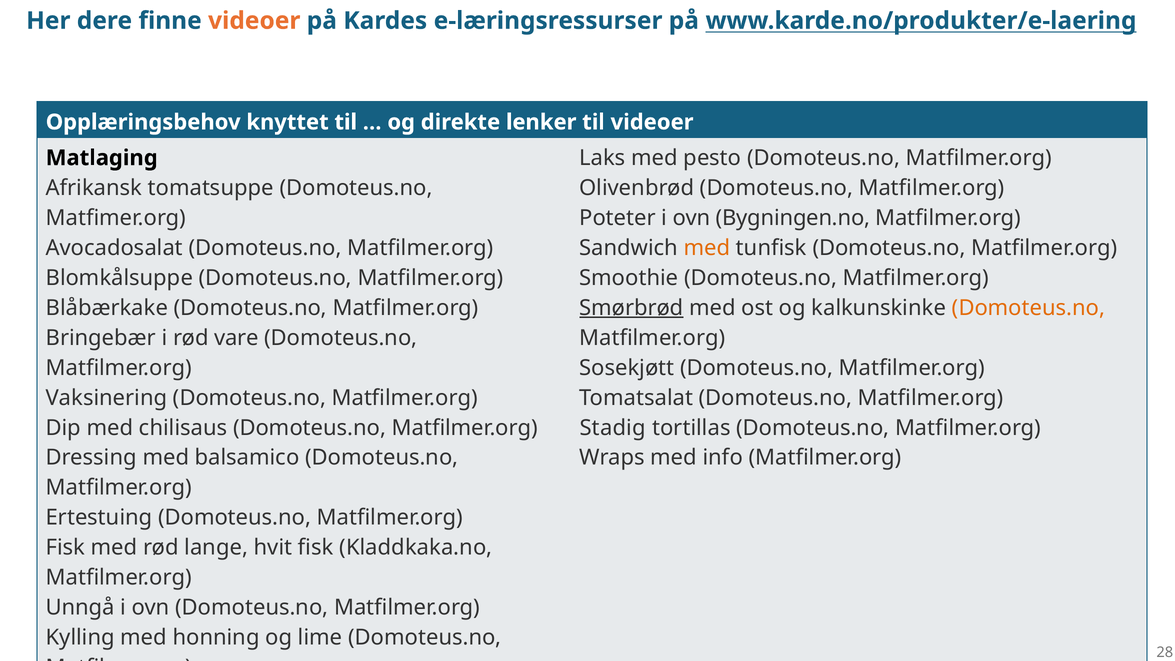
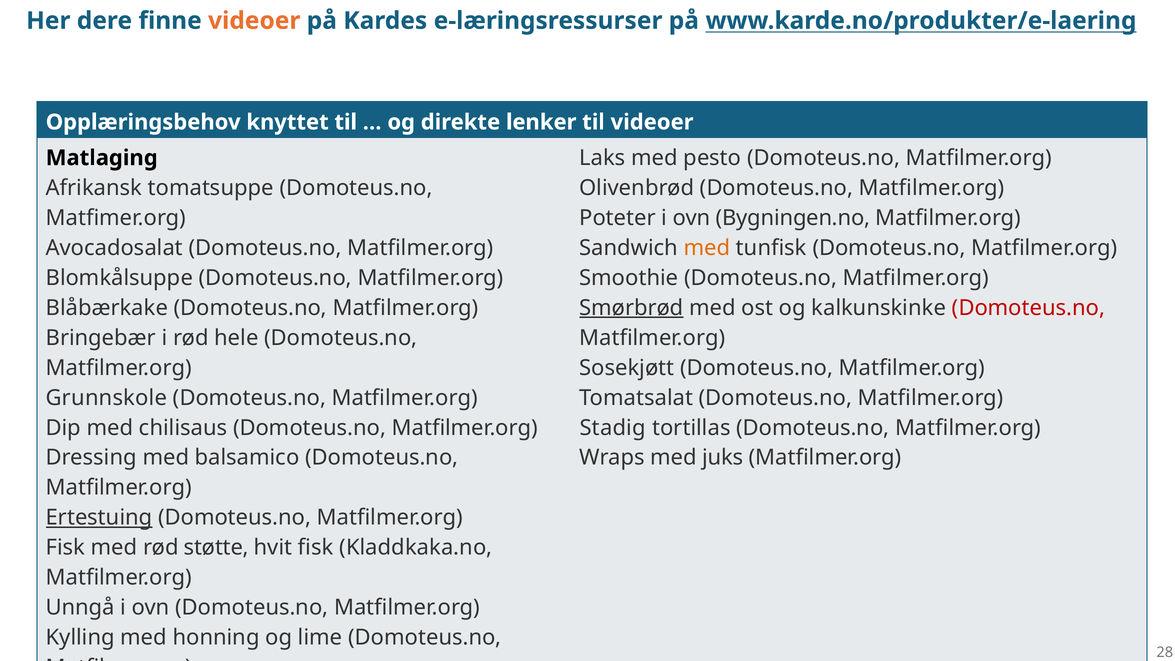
Domoteus.no colour: orange -> red (1028, 308)
vare: vare -> hele (236, 338)
Vaksinering: Vaksinering -> Grunnskole (106, 398)
info: info -> juks (723, 458)
Ertestuing underline: none -> present (99, 518)
lange: lange -> støtte (216, 548)
